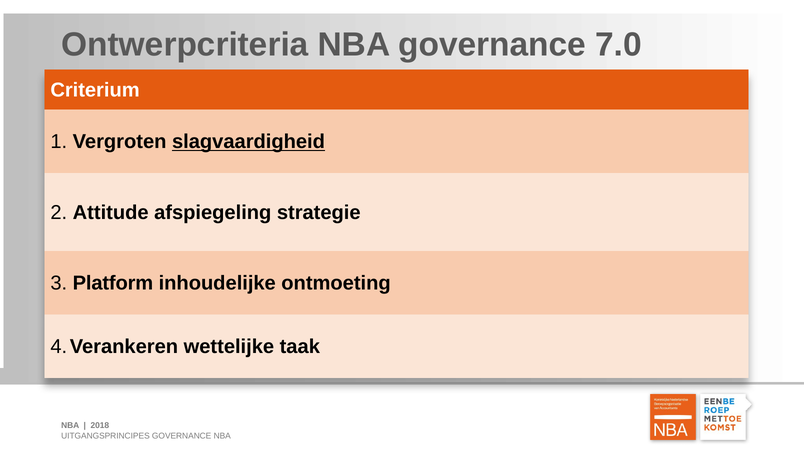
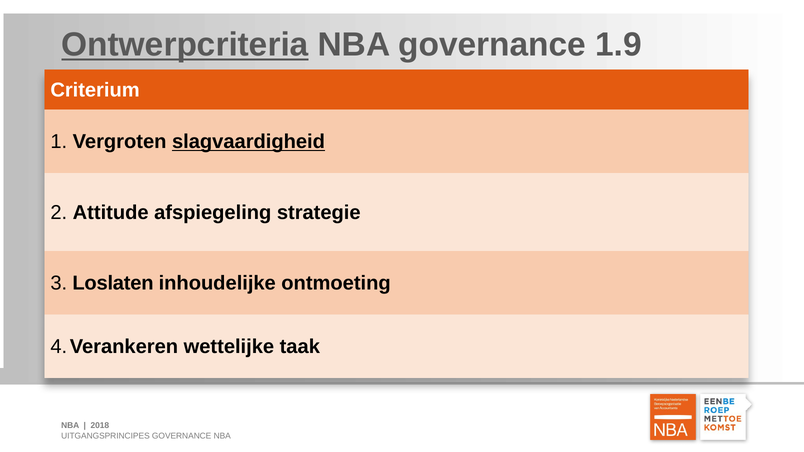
Ontwerpcriteria underline: none -> present (185, 45)
7.0: 7.0 -> 1.9 (619, 45)
Platform: Platform -> Loslaten (113, 283)
